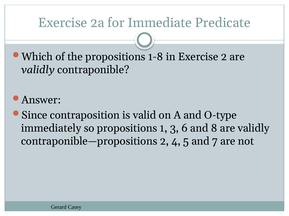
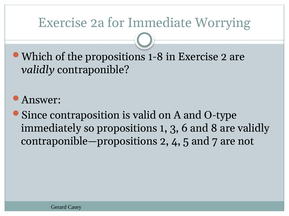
Predicate: Predicate -> Worrying (223, 23)
